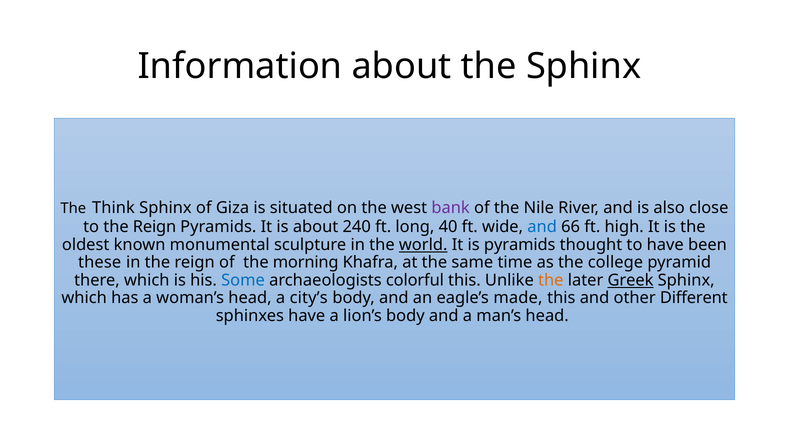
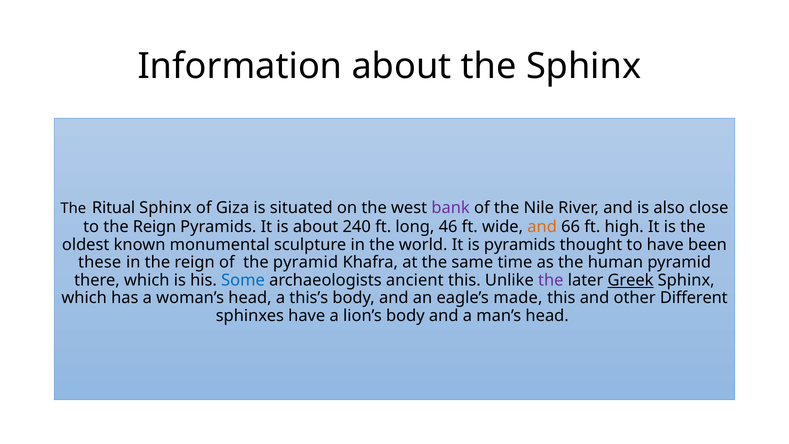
Think: Think -> Ritual (114, 208)
40: 40 -> 46 (448, 227)
and colour: blue -> orange (542, 227)
world underline: present -> none (423, 245)
the morning: morning -> pyramid (306, 262)
college: college -> human (615, 262)
colorful: colorful -> ancient (415, 280)
the colour: orange -> purple (551, 280)
city’s: city’s -> this’s (309, 298)
